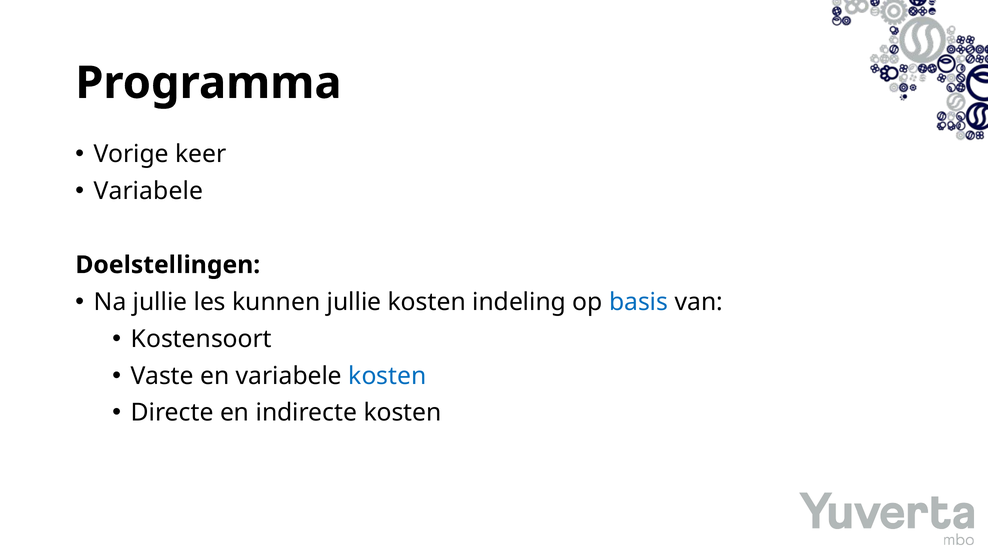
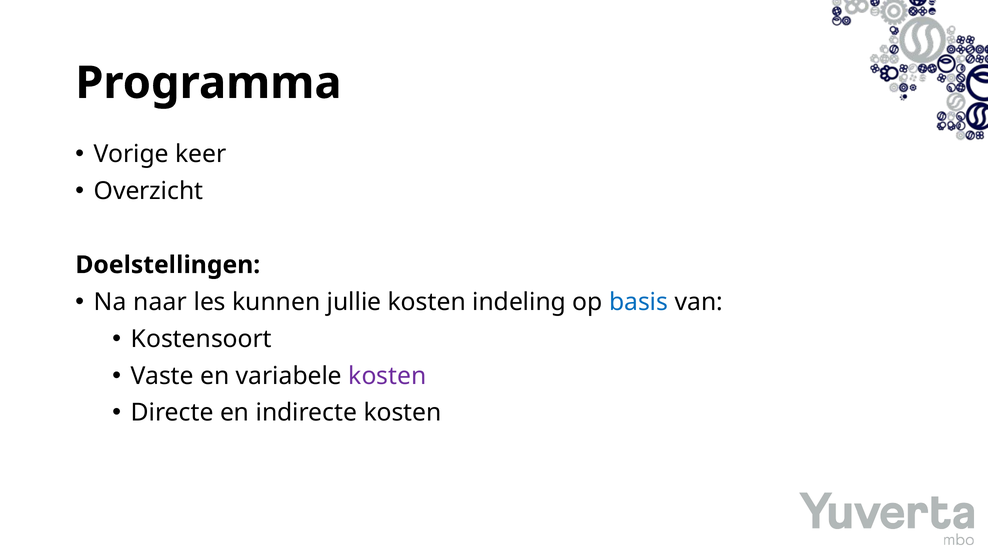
Variabele: Variabele -> Overzicht (148, 191)
Na jullie: jullie -> naar (160, 302)
kosten colour: blue -> purple (387, 376)
